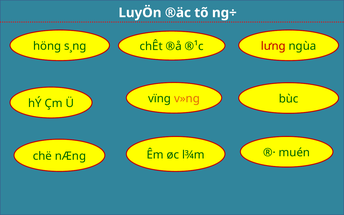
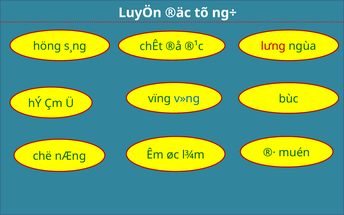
v»ng colour: orange -> blue (187, 99)
